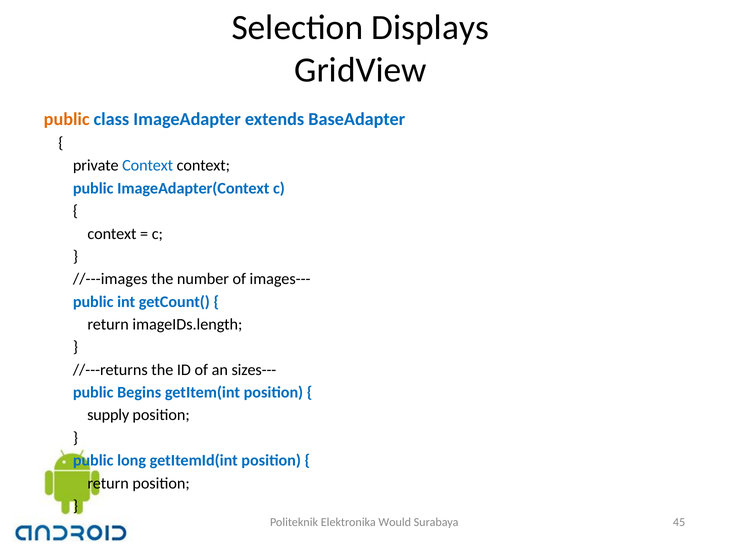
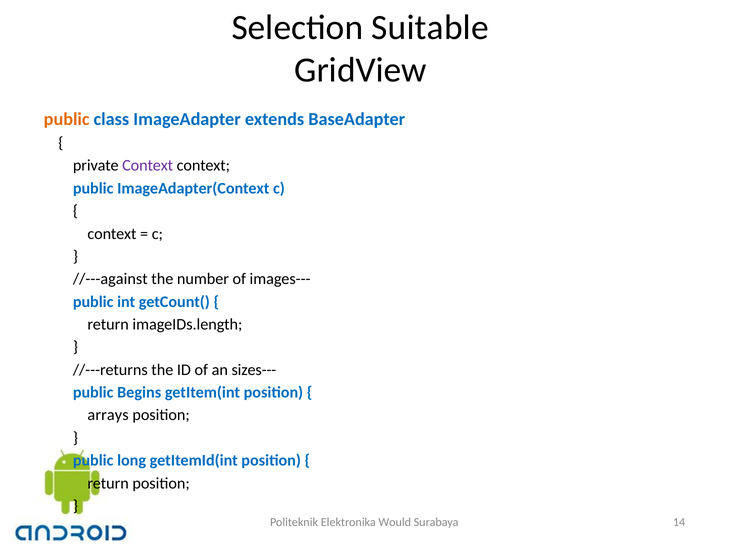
Displays: Displays -> Suitable (430, 27)
Context colour: blue -> purple (148, 166)
//---images: //---images -> //---against (110, 279)
supply: supply -> arrays (108, 415)
45: 45 -> 14 (679, 522)
